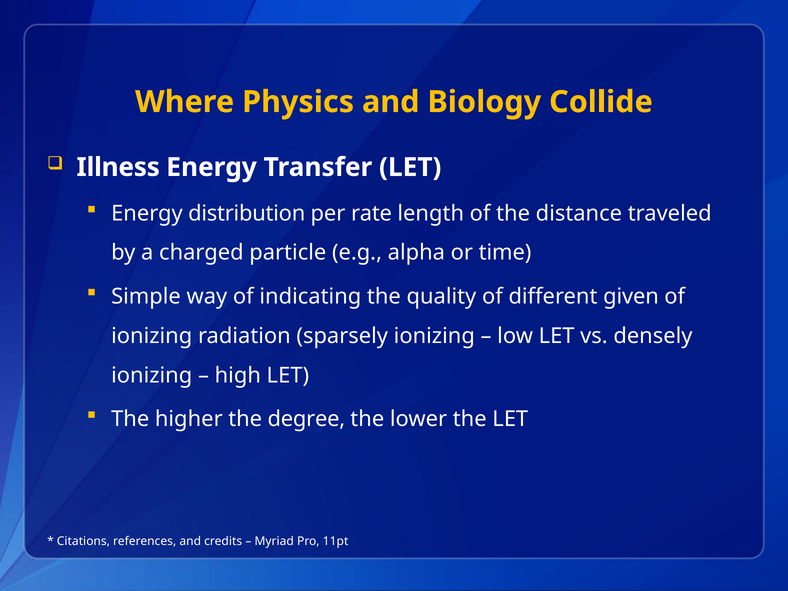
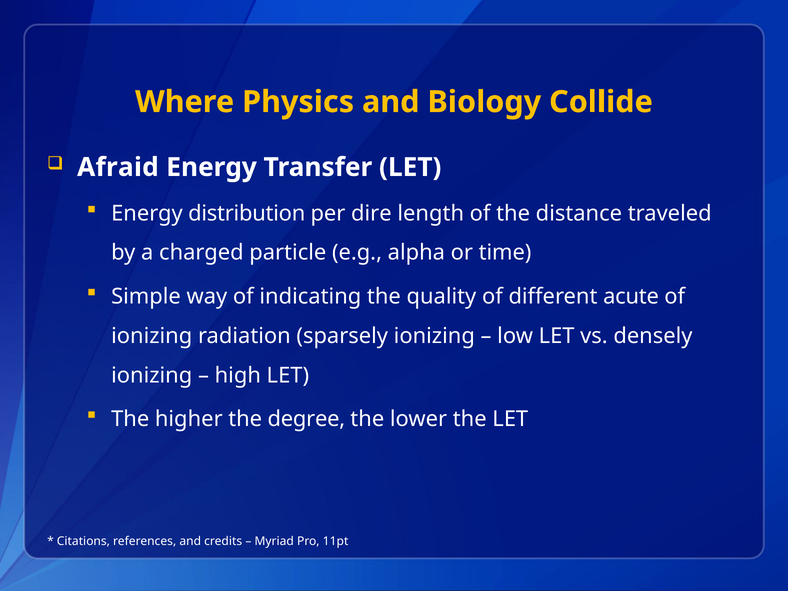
Illness: Illness -> Afraid (118, 167)
rate: rate -> dire (371, 213)
given: given -> acute (631, 297)
